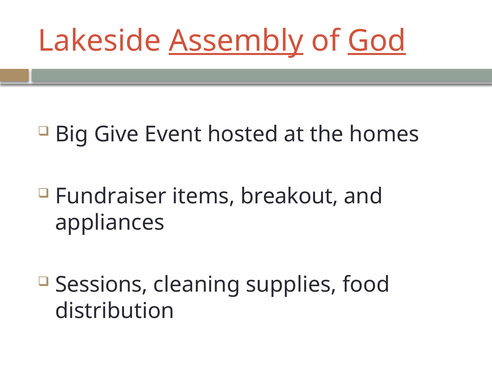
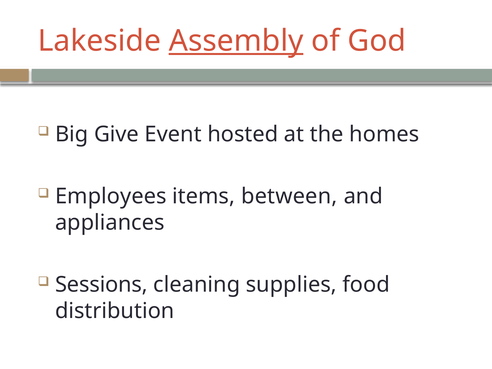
God underline: present -> none (377, 41)
Fundraiser: Fundraiser -> Employees (111, 196)
breakout: breakout -> between (289, 196)
